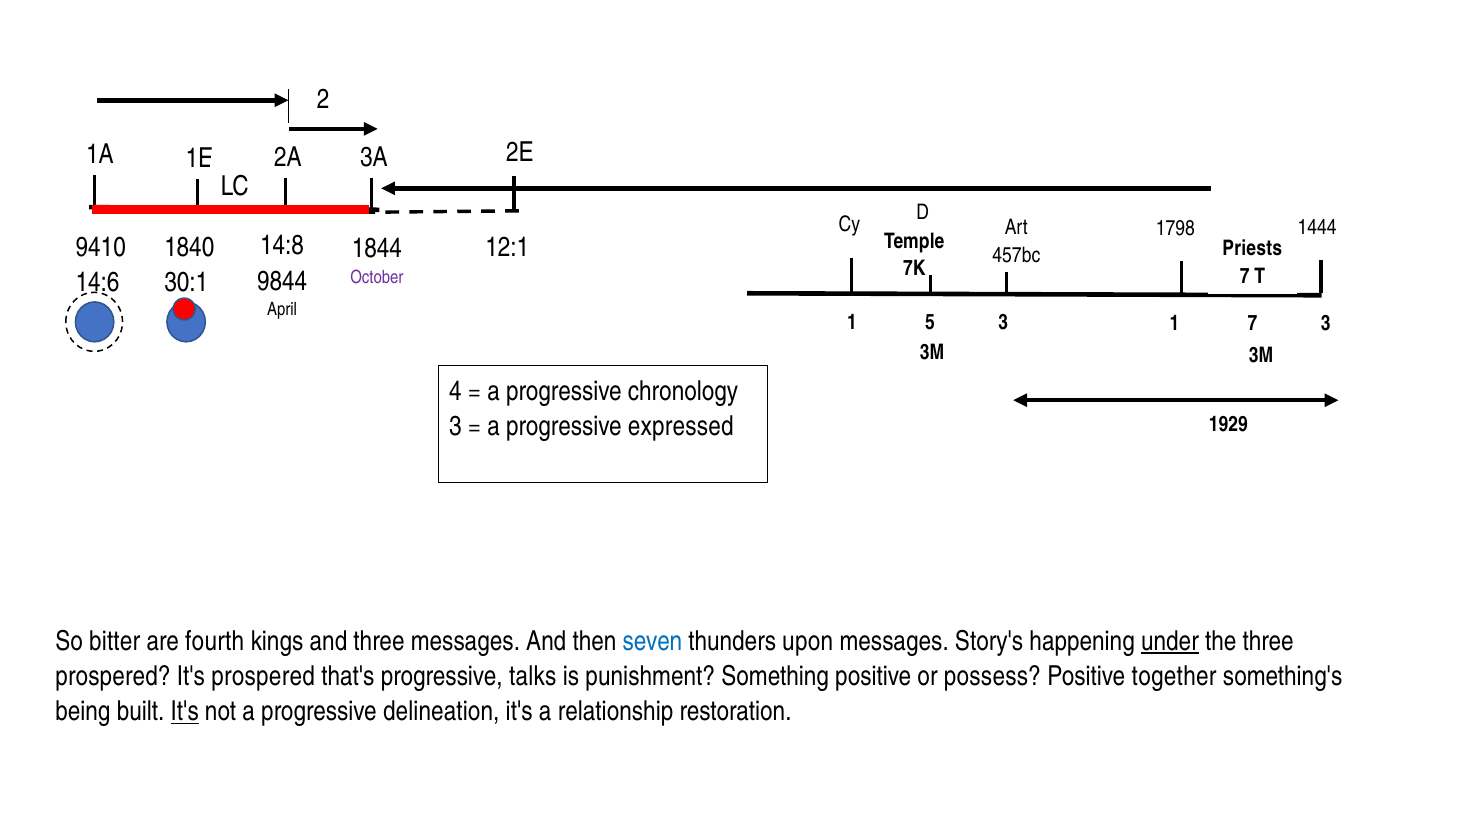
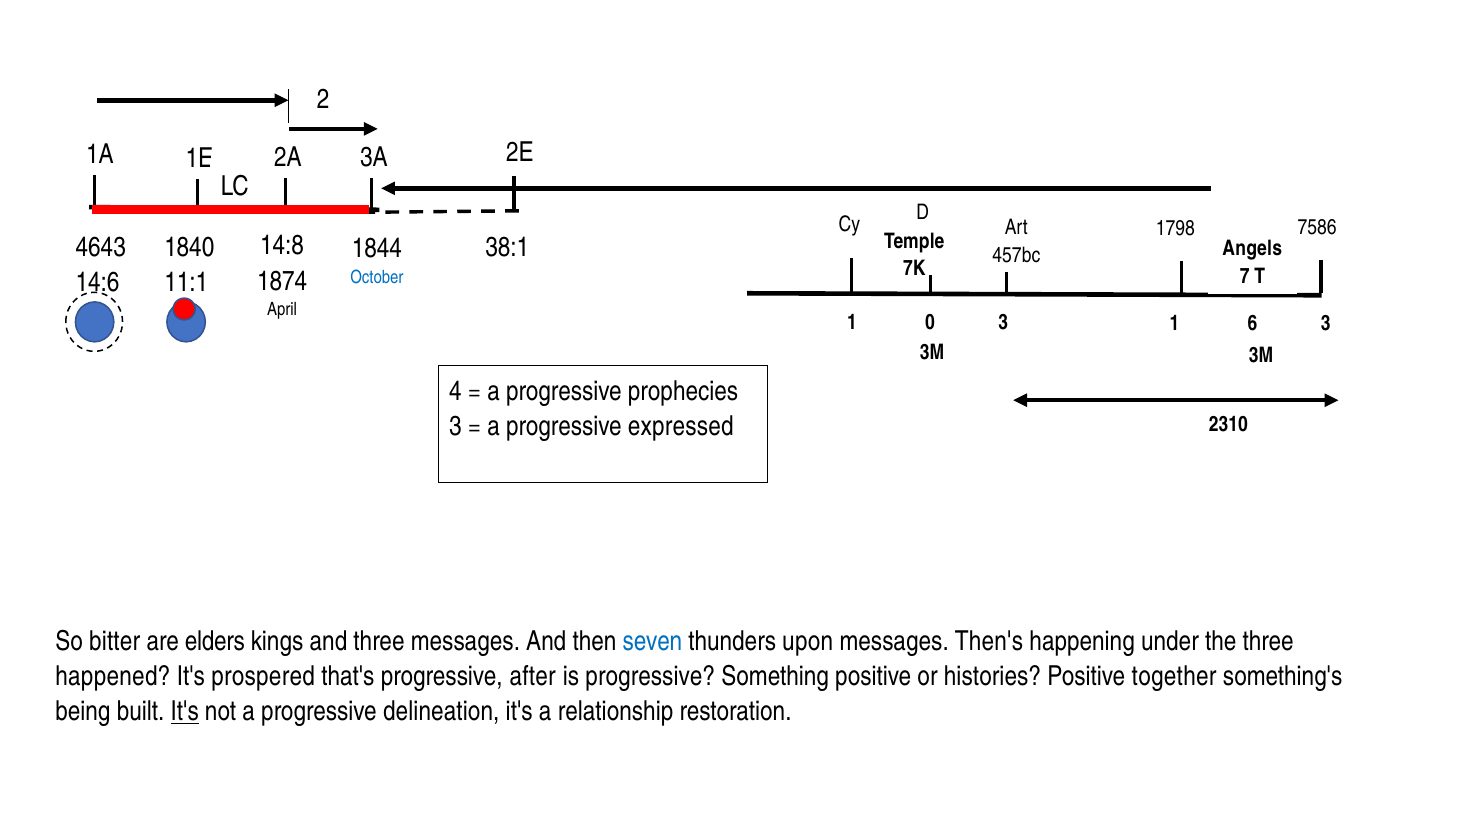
1444: 1444 -> 7586 (1317, 228)
9410: 9410 -> 4643 (101, 247)
12:1: 12:1 -> 38:1 (507, 247)
Priests: Priests -> Angels (1252, 249)
October colour: purple -> blue (377, 277)
9844: 9844 -> 1874 (282, 281)
30:1: 30:1 -> 11:1 (186, 283)
5: 5 -> 0 (930, 322)
1 7: 7 -> 6 (1252, 323)
chronology: chronology -> prophecies (683, 392)
1929: 1929 -> 2310 (1228, 424)
fourth: fourth -> elders (215, 641)
Story's: Story's -> Then's (989, 641)
under underline: present -> none (1170, 641)
prospered: prospered -> happened (113, 676)
talks: talks -> after (533, 676)
is punishment: punishment -> progressive (650, 676)
possess: possess -> histories (992, 676)
